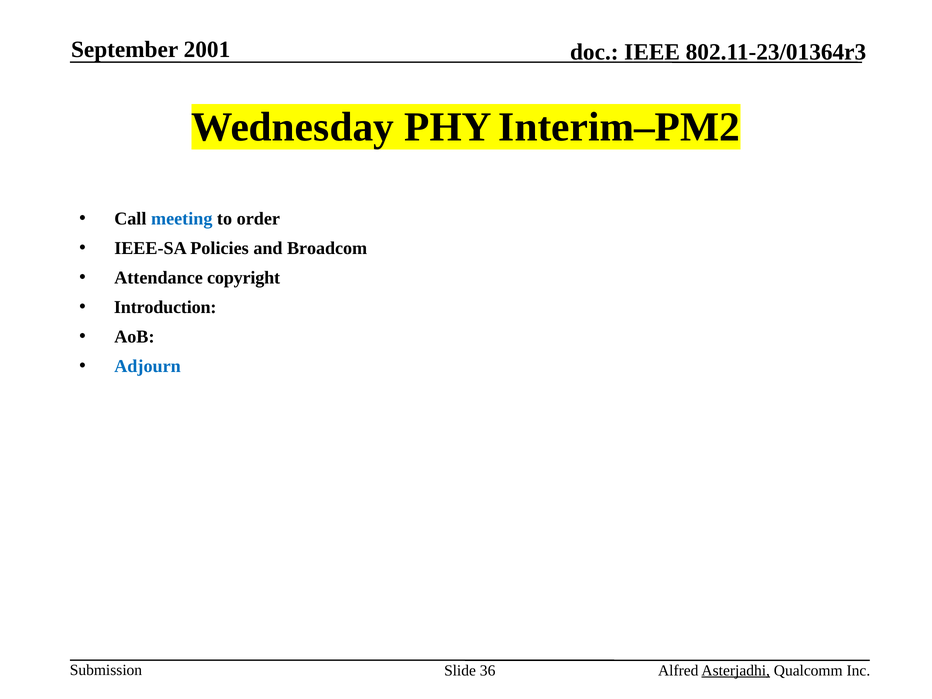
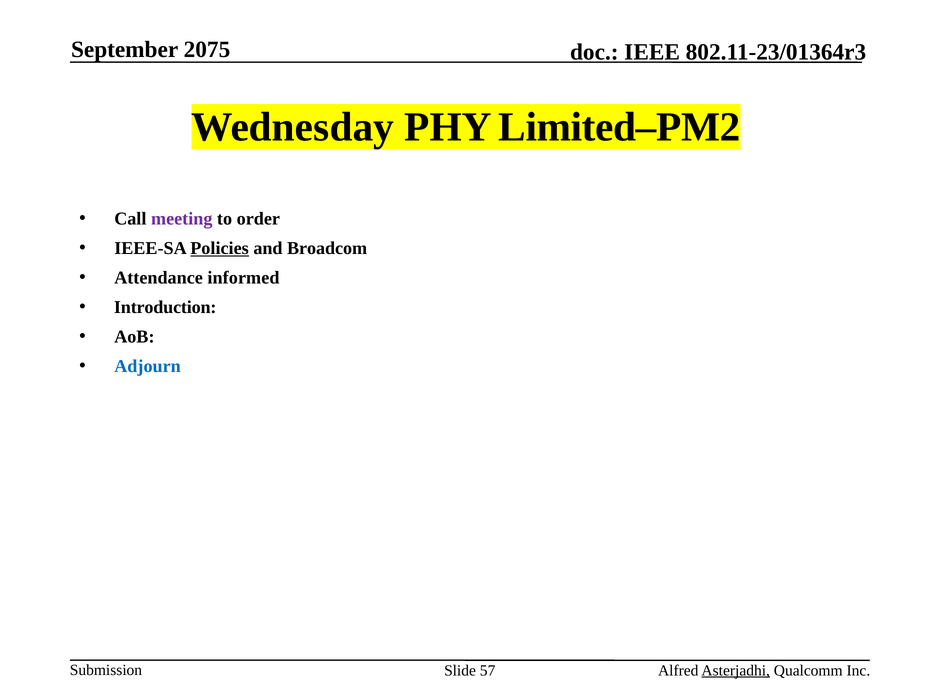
2001: 2001 -> 2075 (207, 49)
Interim–PM2: Interim–PM2 -> Limited–PM2 (619, 127)
meeting colour: blue -> purple (182, 219)
Policies underline: none -> present (220, 248)
copyright: copyright -> informed (243, 278)
36: 36 -> 57 (488, 670)
